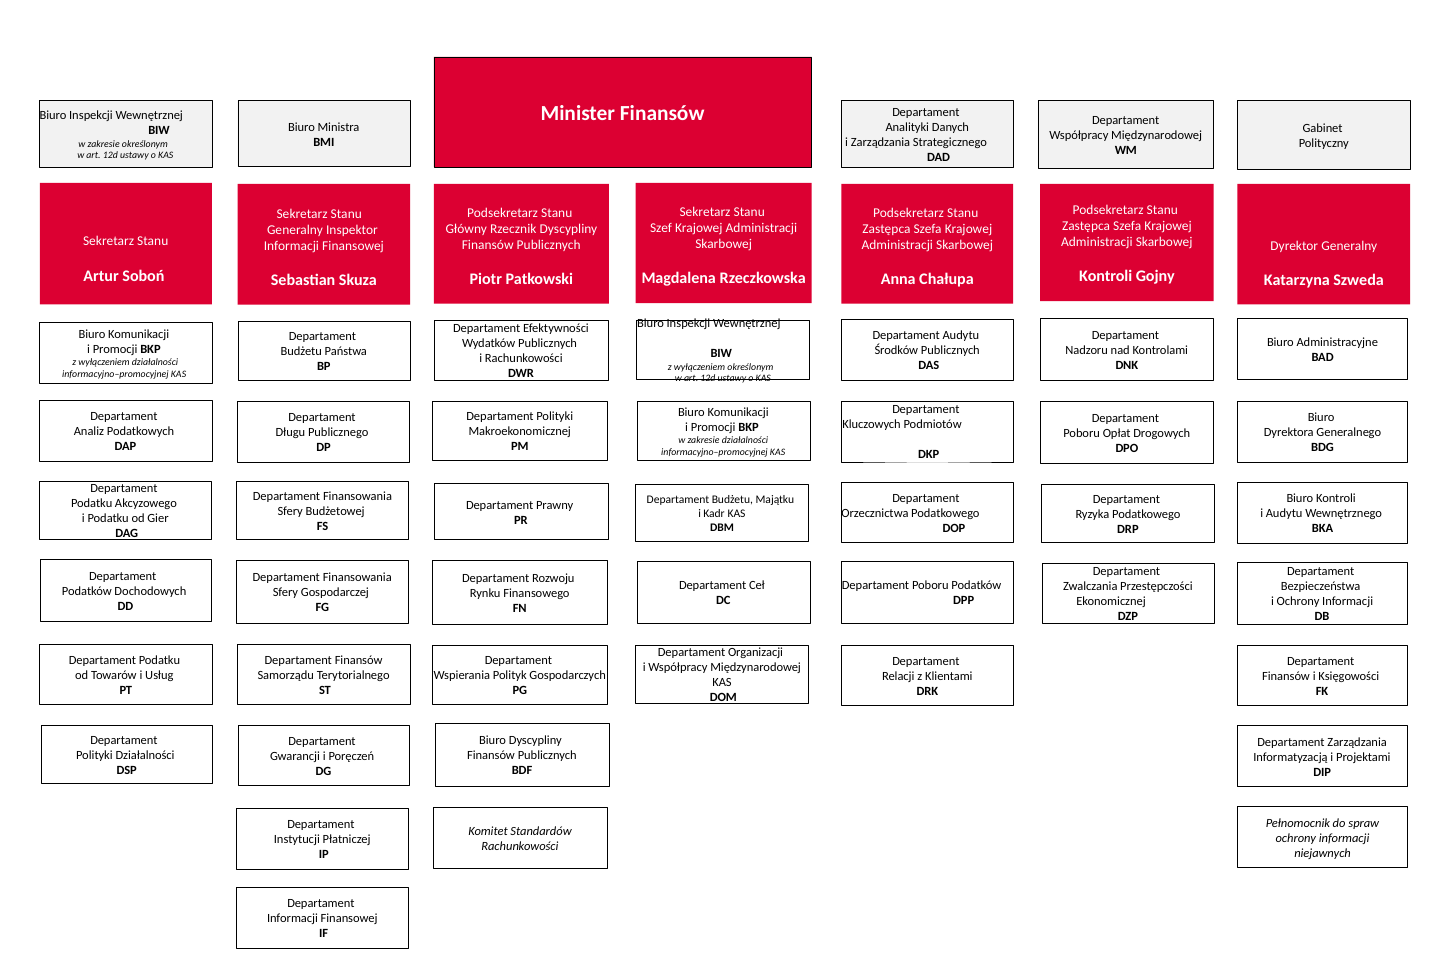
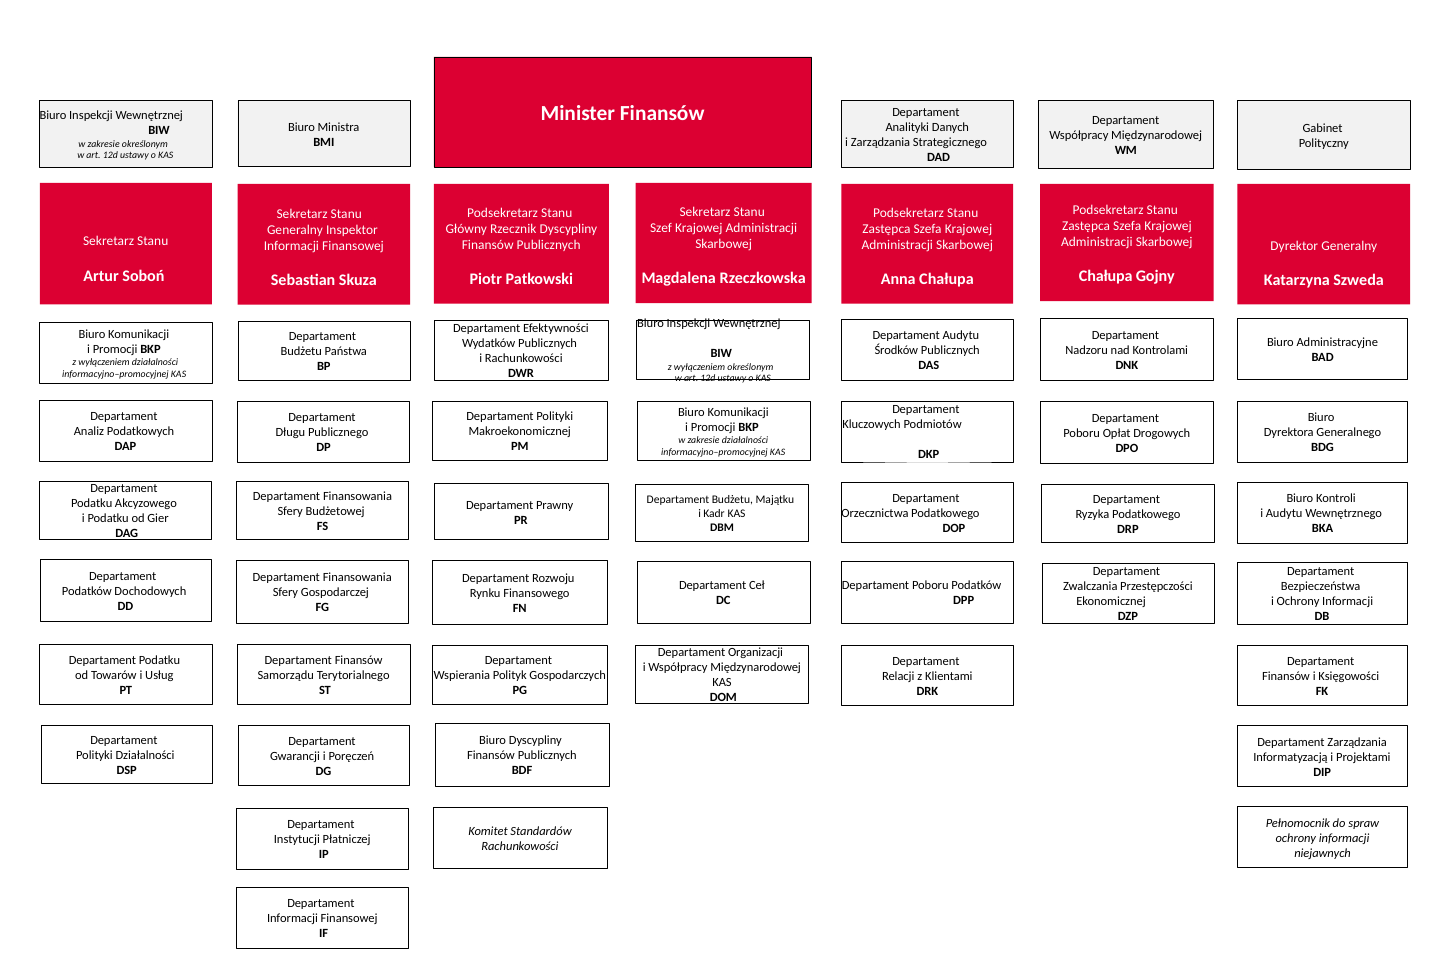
Kontroli: Kontroli -> Chałupa (1106, 276)
